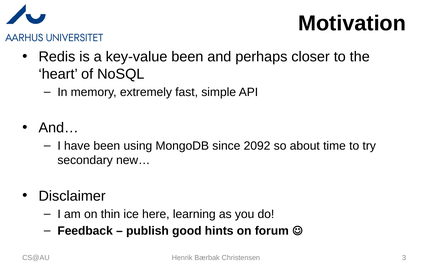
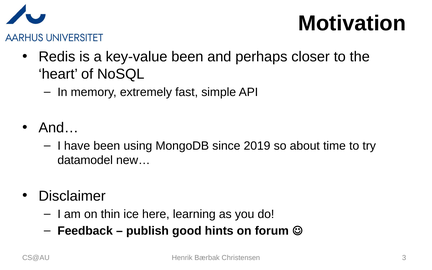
2092: 2092 -> 2019 (257, 146)
secondary: secondary -> datamodel (85, 160)
